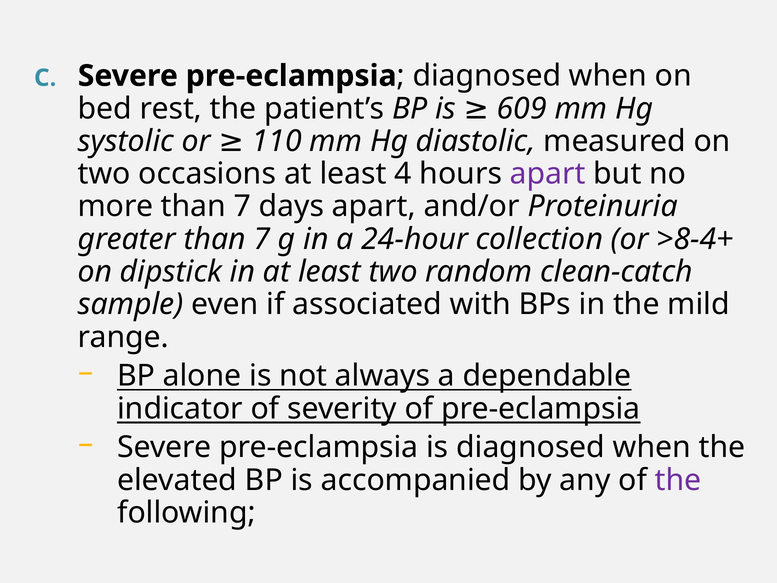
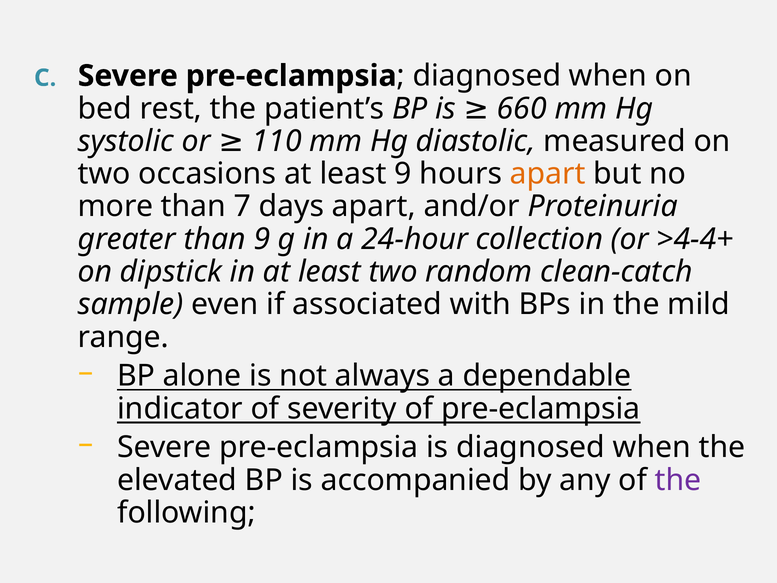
609: 609 -> 660 (522, 109)
least 4: 4 -> 9 (403, 174)
apart colour: purple -> orange (548, 174)
greater than 7: 7 -> 9 (262, 239)
>8-4+: >8-4+ -> >4-4+ (695, 239)
